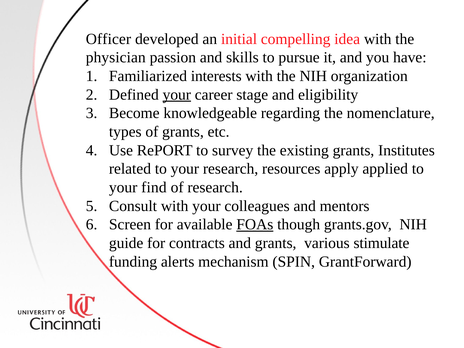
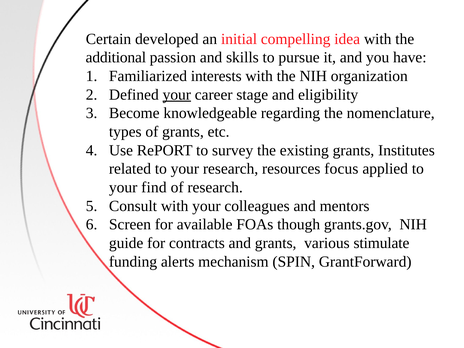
Officer: Officer -> Certain (108, 39)
physician: physician -> additional (116, 57)
apply: apply -> focus (341, 169)
FOAs underline: present -> none (255, 225)
